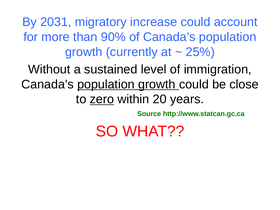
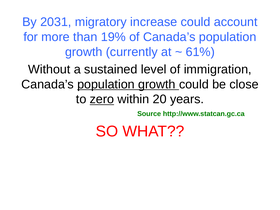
90%: 90% -> 19% (113, 37)
25%: 25% -> 61% (200, 52)
